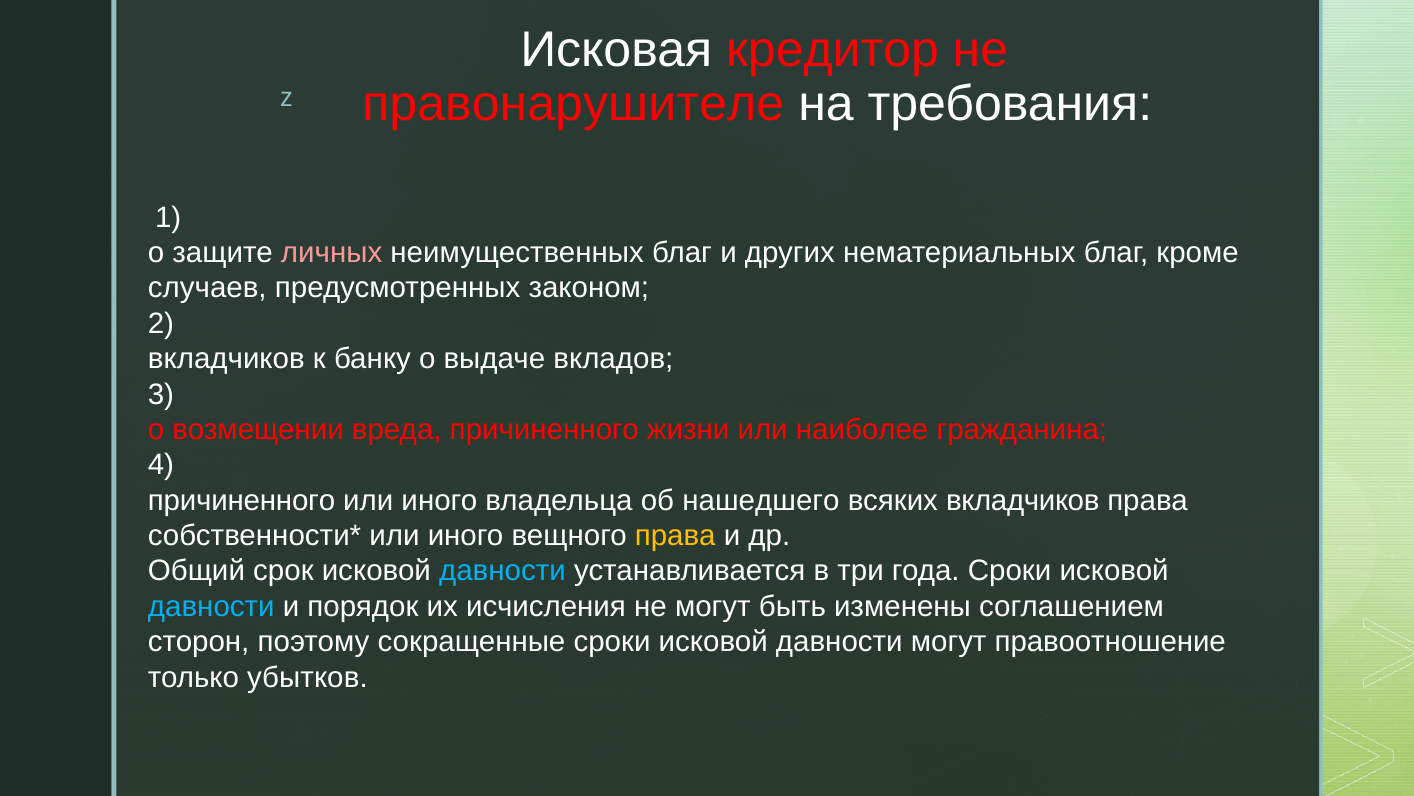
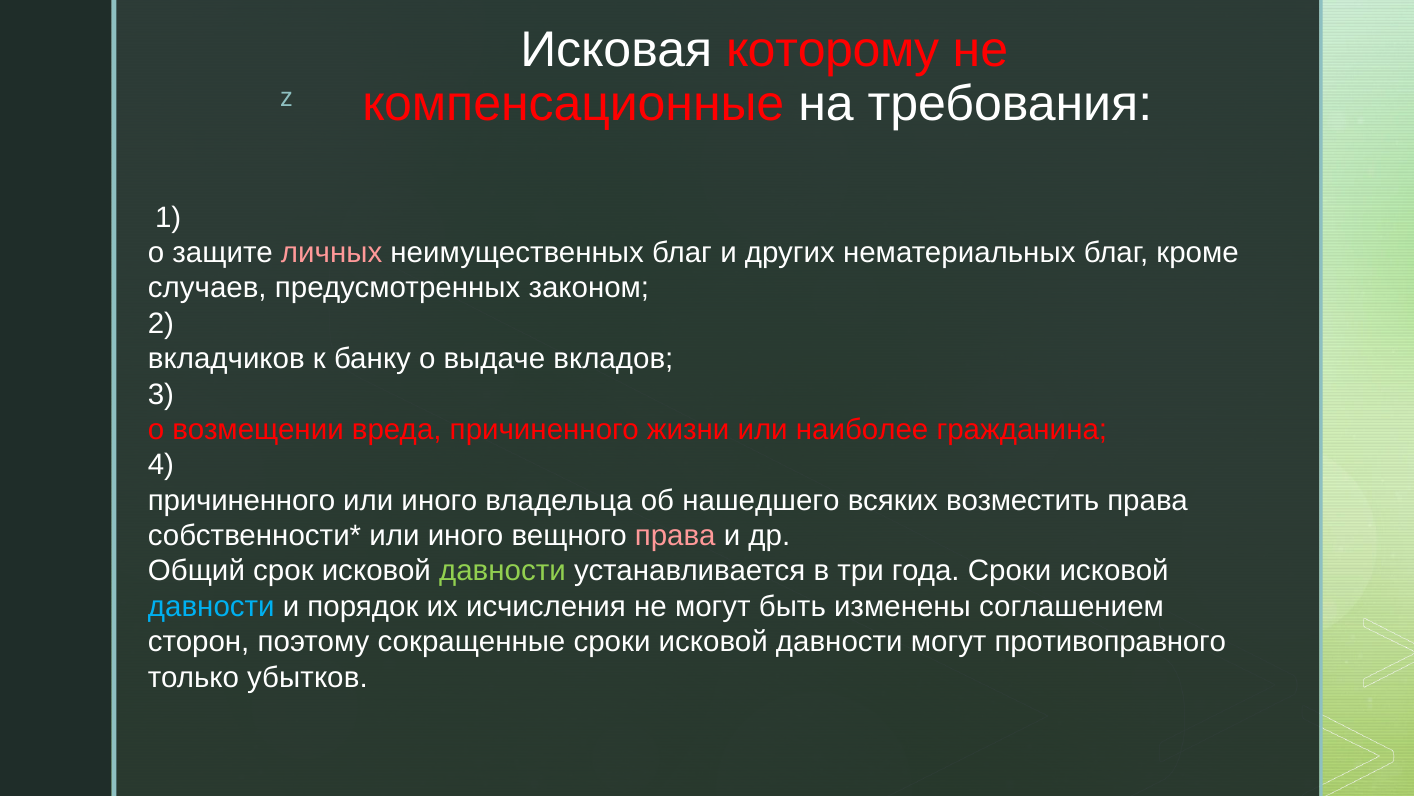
кредитор: кредитор -> которому (833, 50)
правонарушителе: правонарушителе -> компенсационные (573, 104)
всяких вкладчиков: вкладчиков -> возместить (1023, 500)
права colour: yellow -> pink (675, 535)
давности colour: light blue -> light green (502, 571)
правоотношение: правоотношение -> противоправного (1110, 642)
